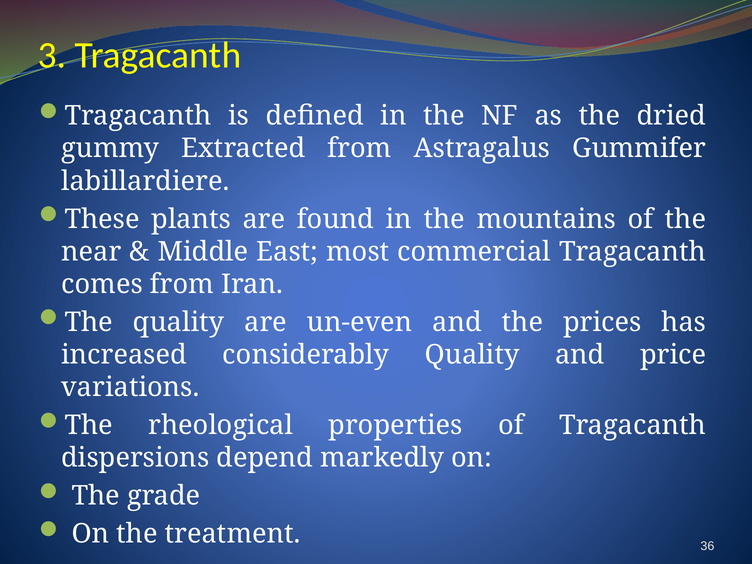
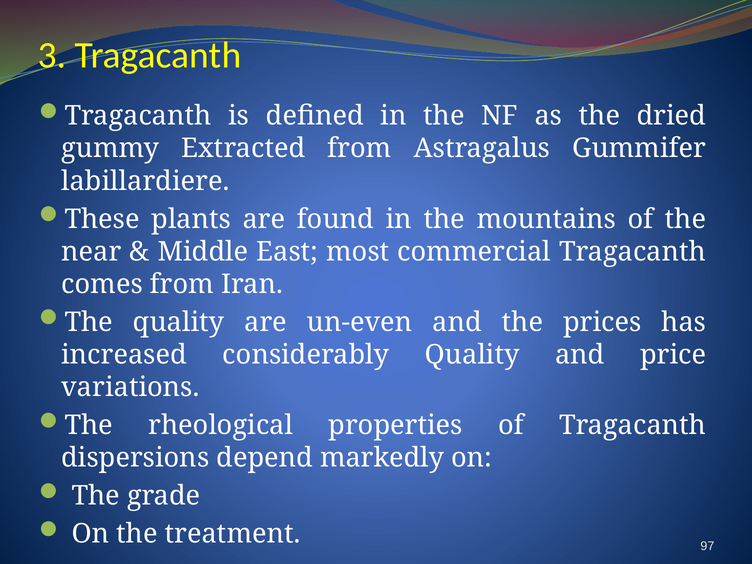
36: 36 -> 97 (707, 546)
